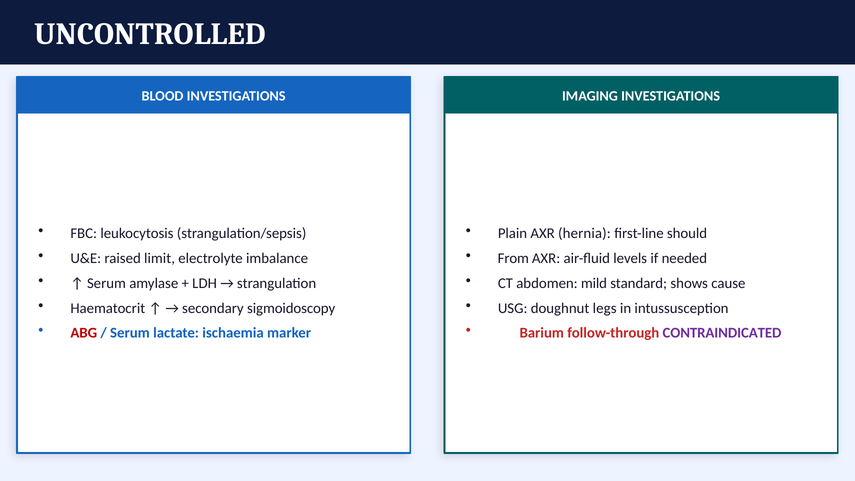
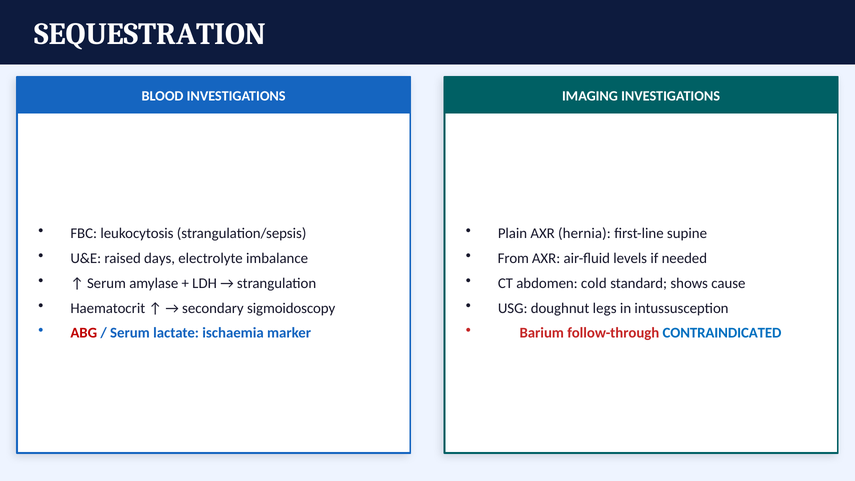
UNCONTROLLED: UNCONTROLLED -> SEQUESTRATION (150, 34)
should: should -> supine (687, 233)
limit: limit -> days (160, 258)
mild: mild -> cold (594, 283)
CONTRAINDICATED colour: purple -> blue (722, 333)
